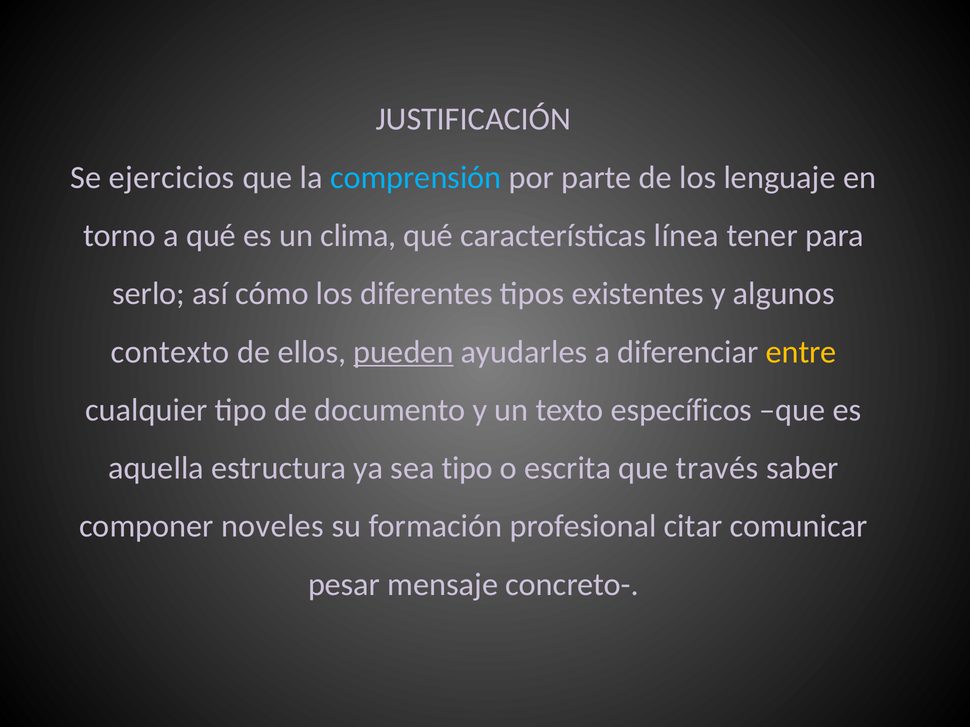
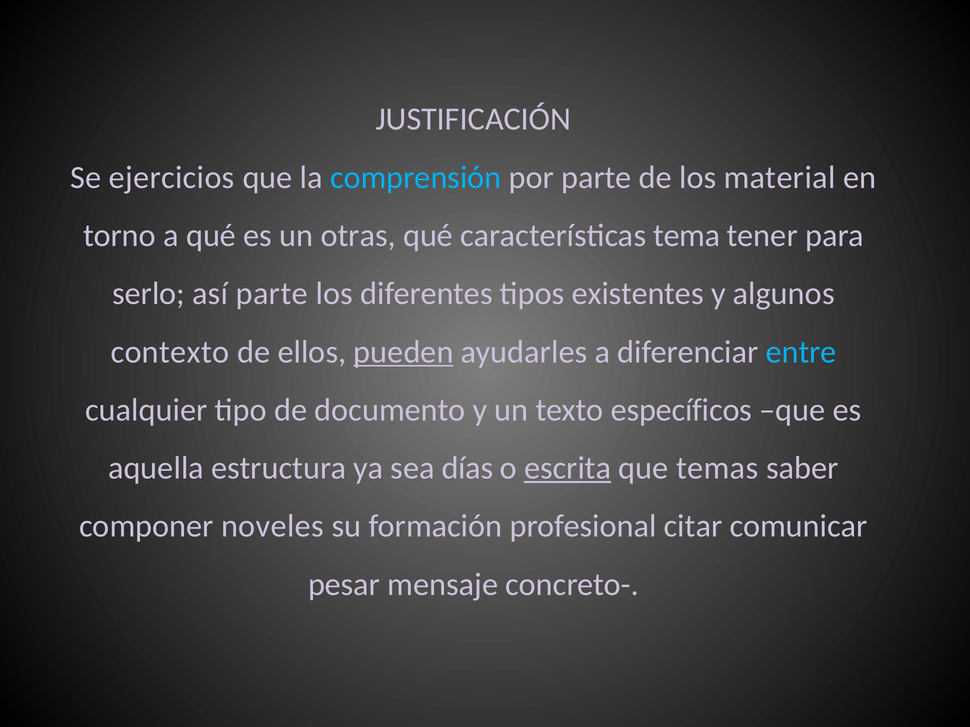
lenguaje: lenguaje -> material (780, 177)
clima: clima -> otras (358, 236)
línea: línea -> tema (687, 236)
así cómo: cómo -> parte (272, 294)
entre colour: yellow -> light blue (801, 352)
sea tipo: tipo -> días (467, 468)
escrita underline: none -> present (568, 468)
través: través -> temas (717, 468)
